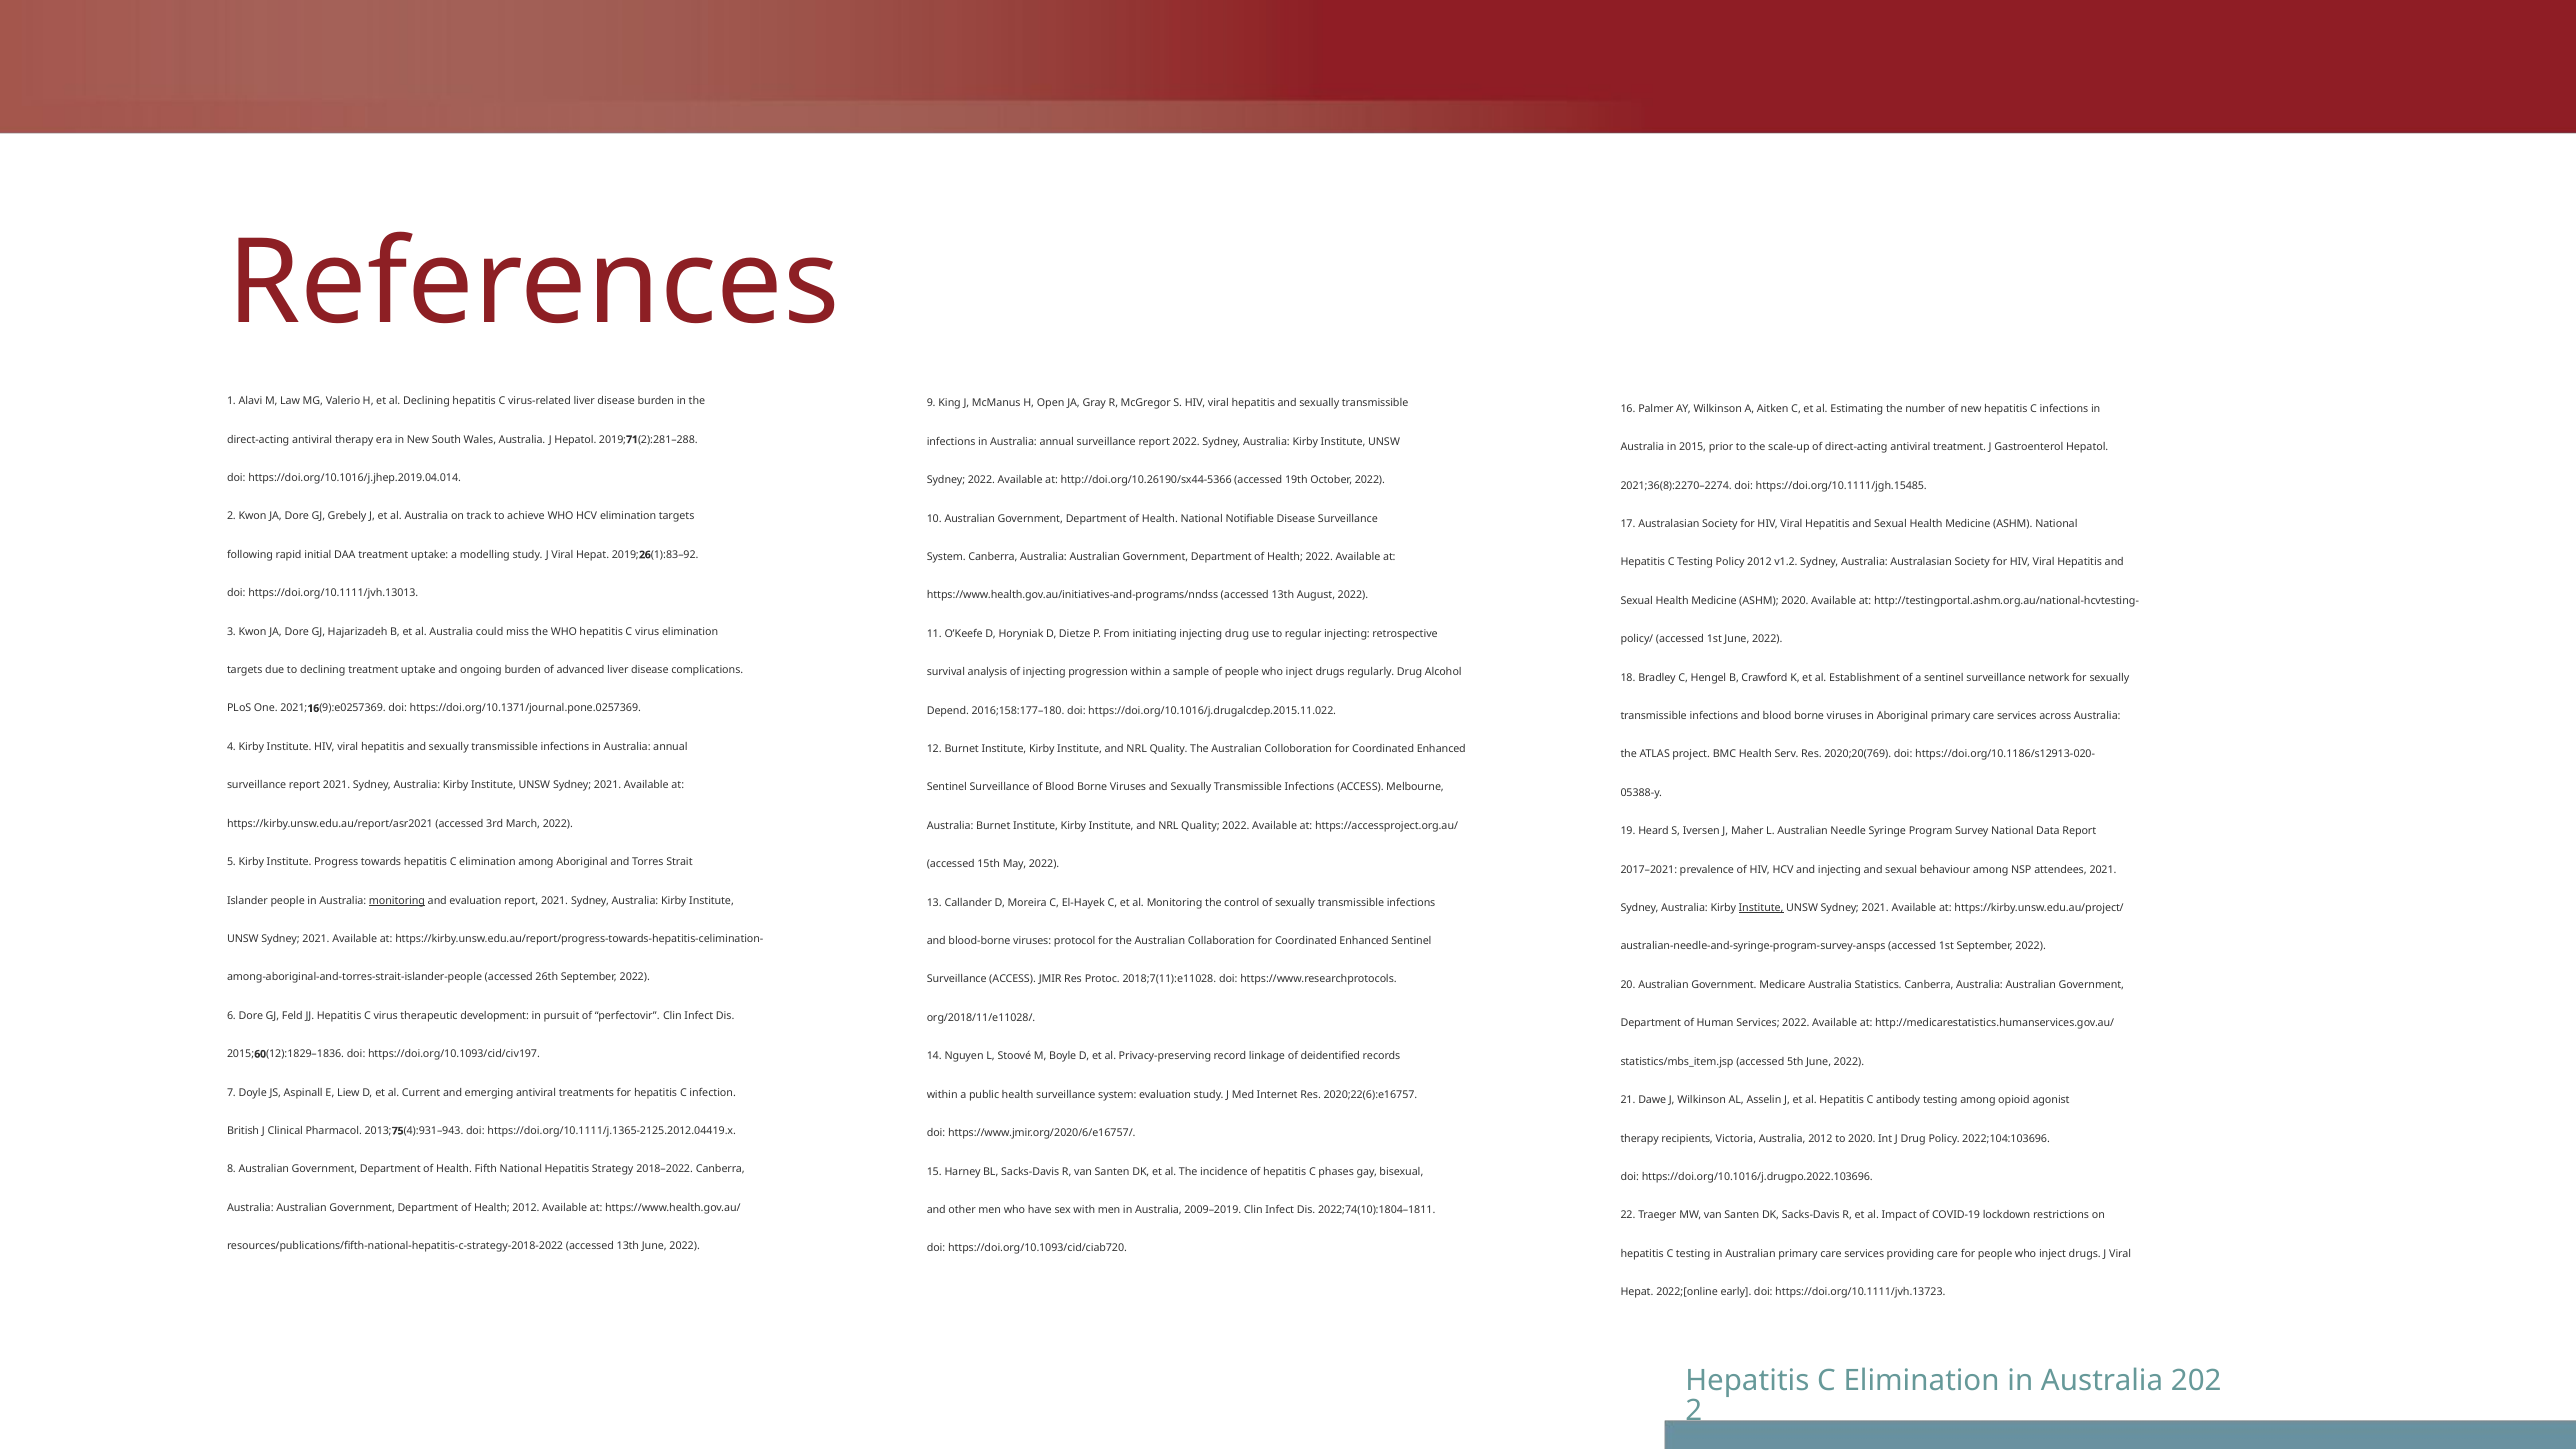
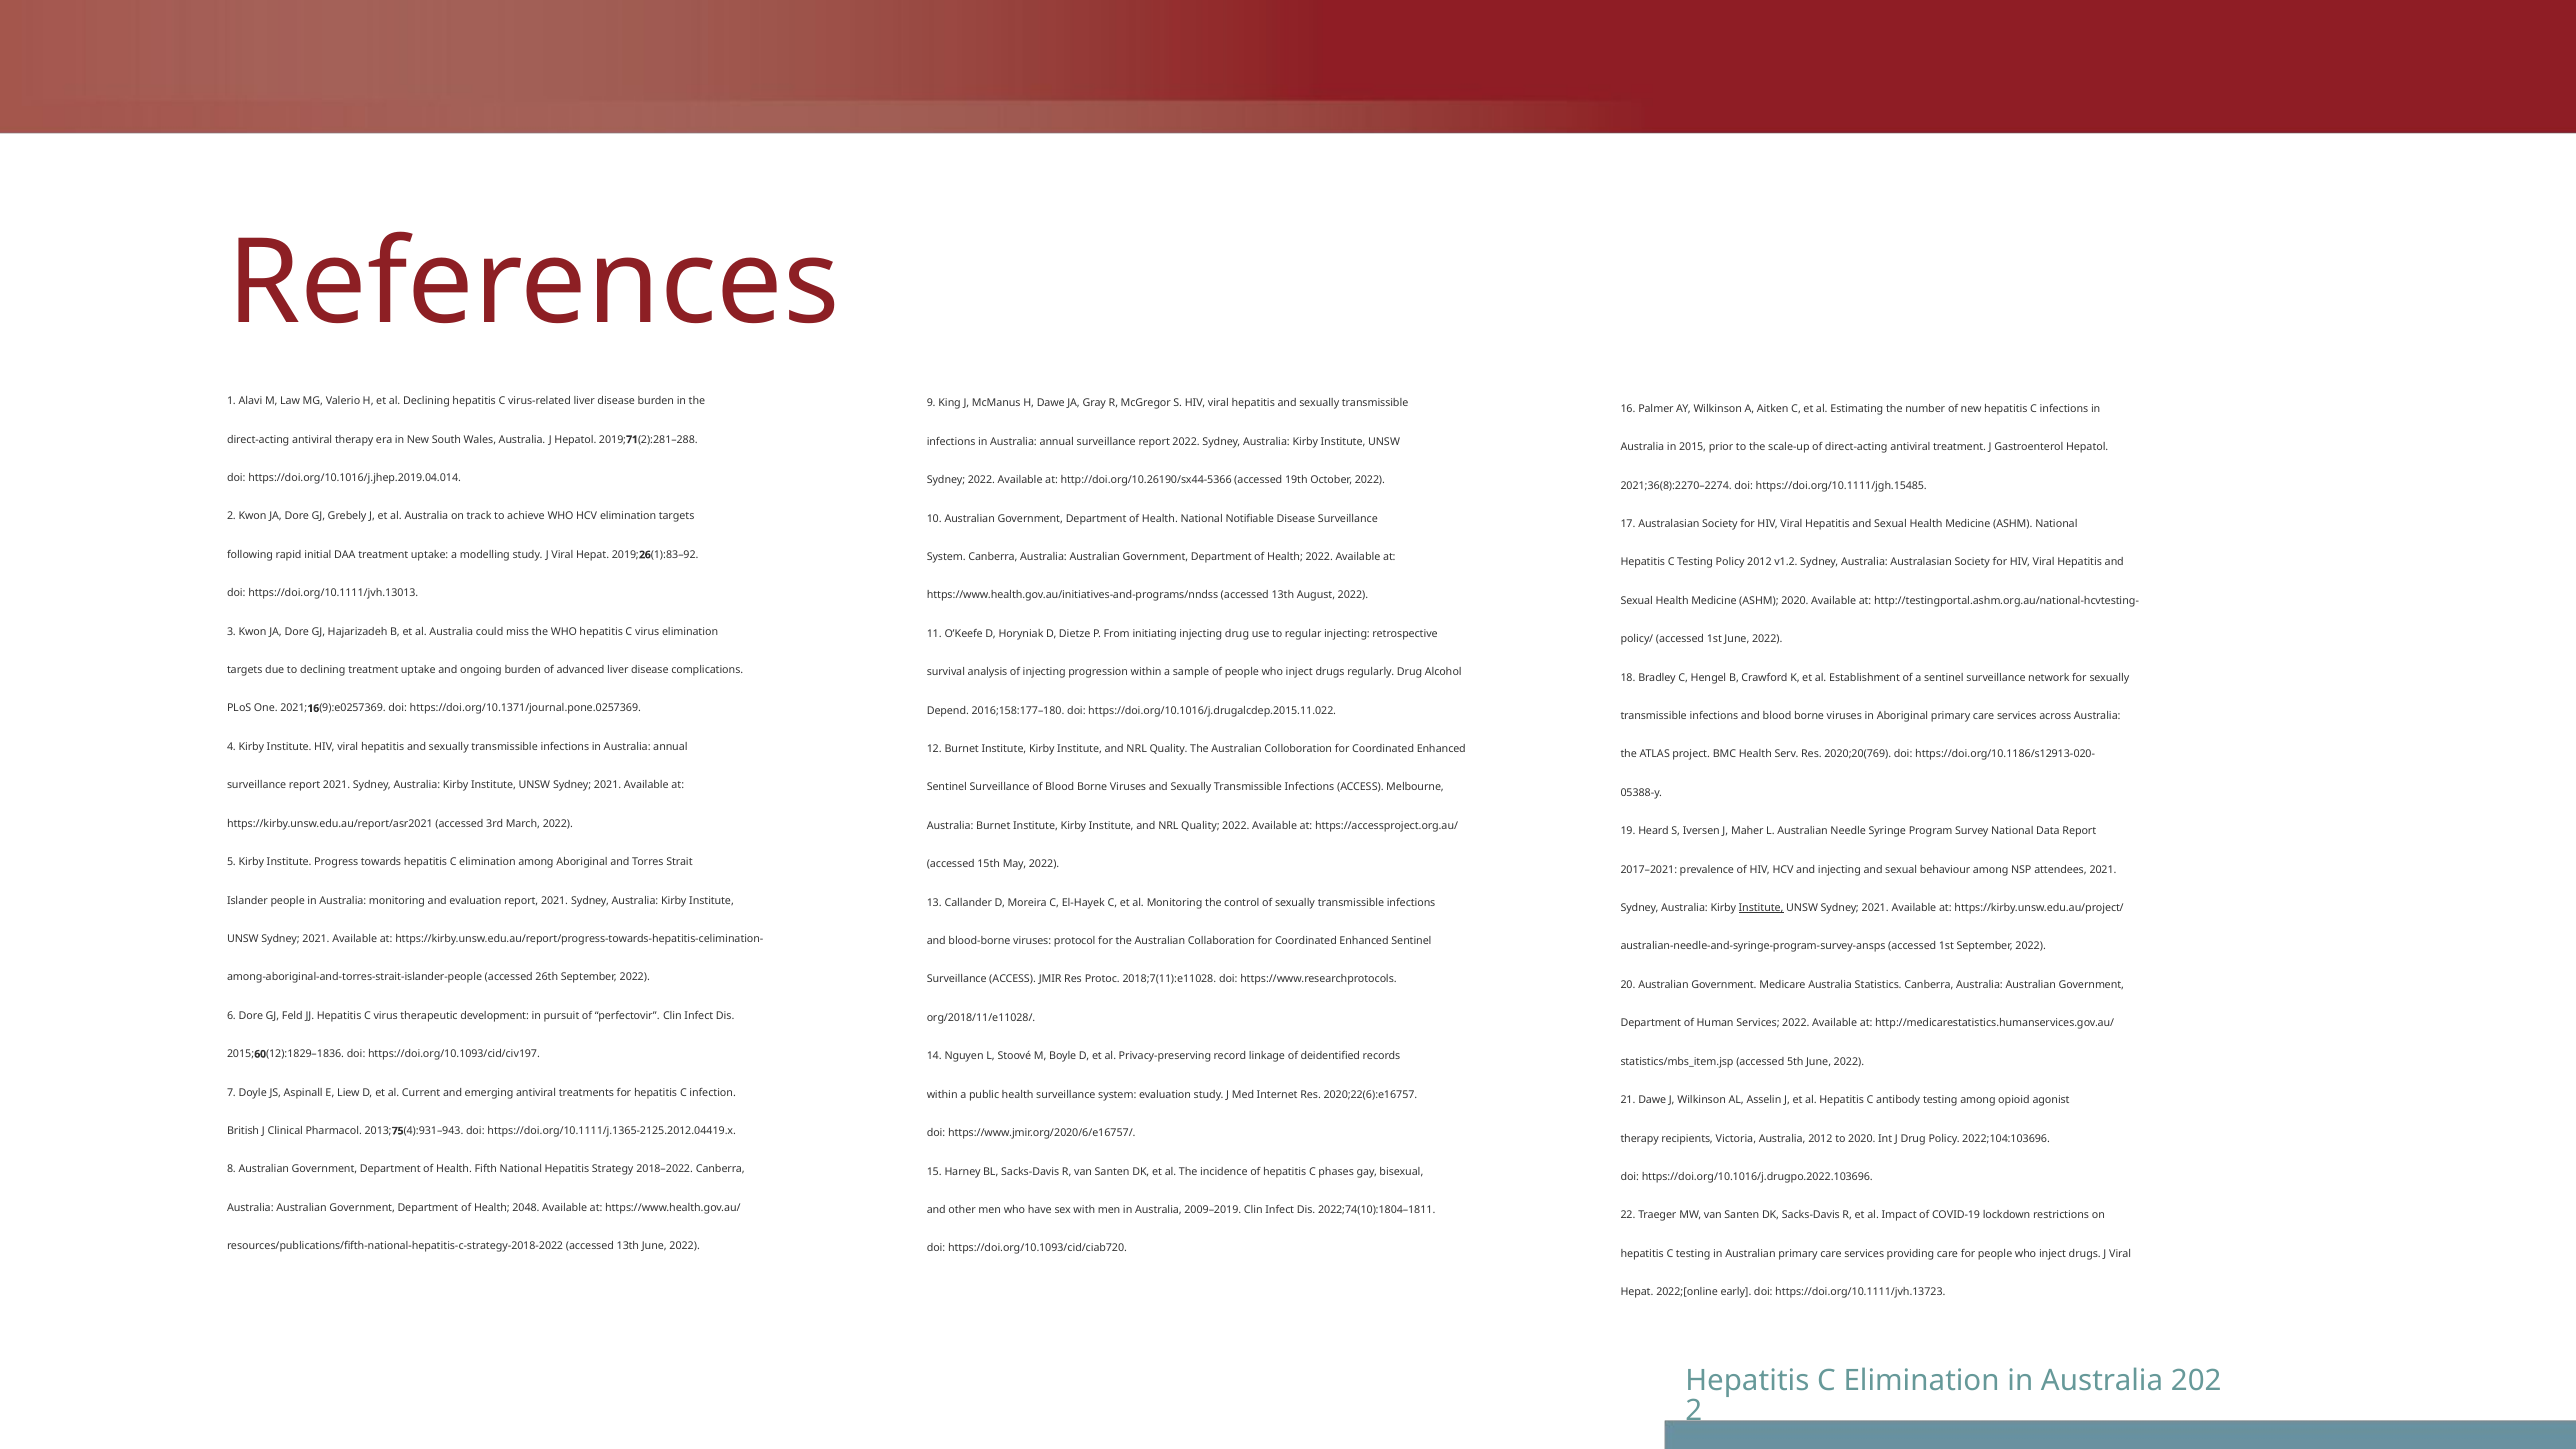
H Open: Open -> Dawe (1051, 403)
monitoring underline: present -> none (397, 900)
Health 2012: 2012 -> 2048 (526, 1208)
